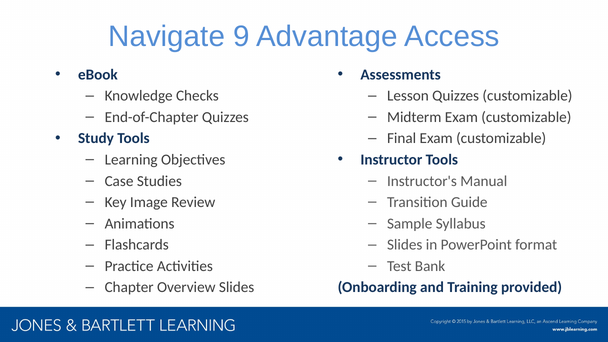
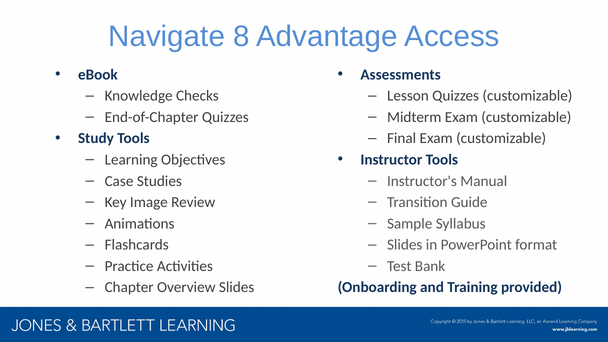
9: 9 -> 8 (241, 36)
